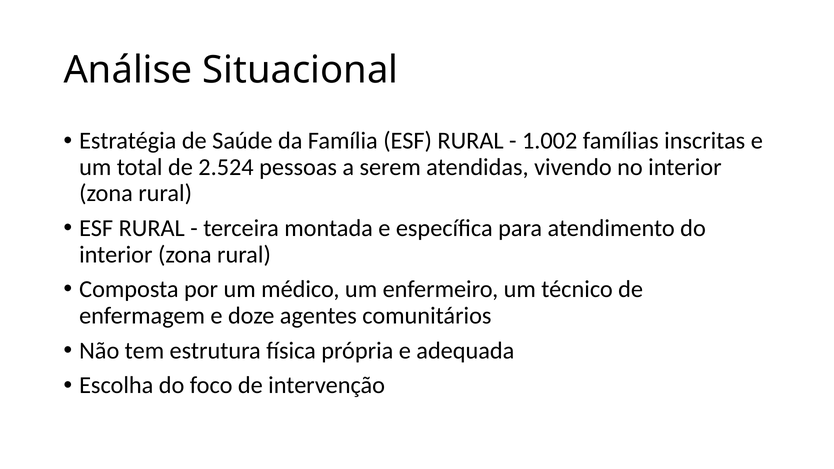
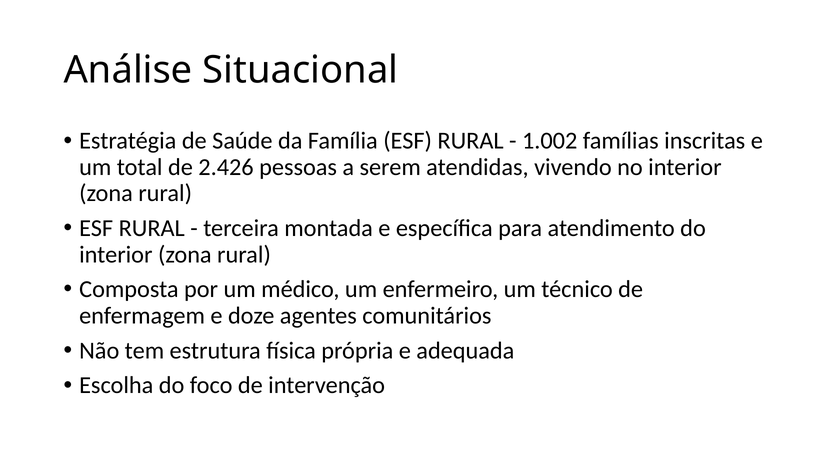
2.524: 2.524 -> 2.426 (226, 167)
